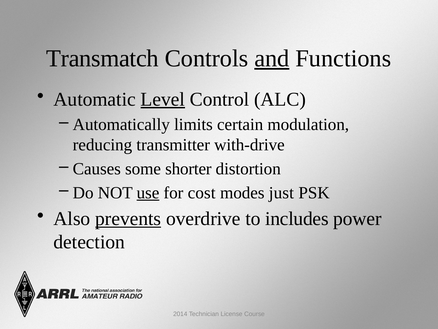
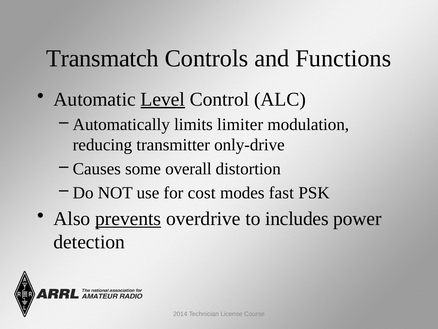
and underline: present -> none (272, 58)
certain: certain -> limiter (240, 124)
with-drive: with-drive -> only-drive (249, 145)
shorter: shorter -> overall (188, 169)
use underline: present -> none (148, 192)
just: just -> fast (281, 192)
